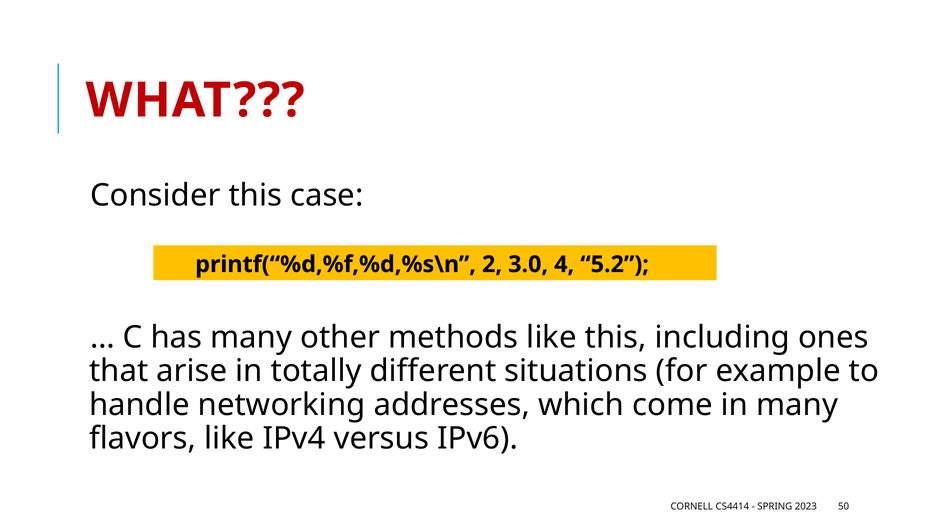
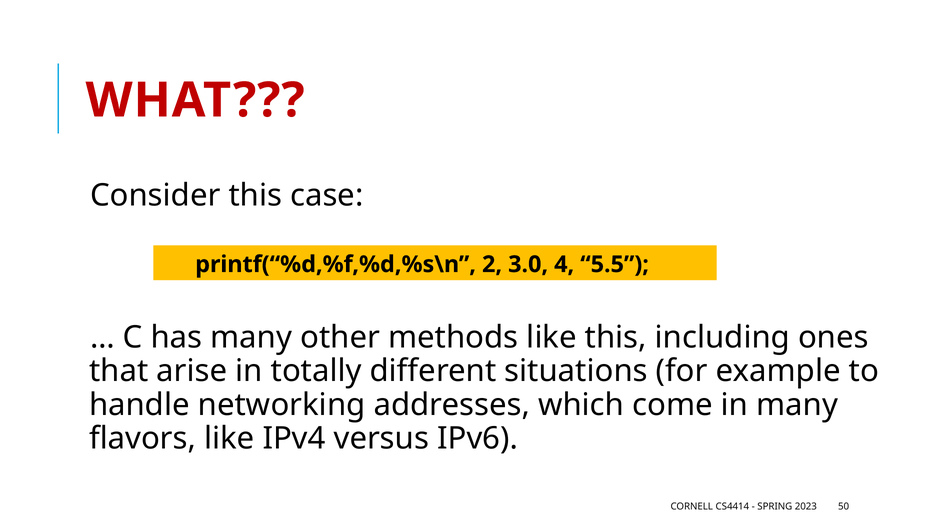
5.2: 5.2 -> 5.5 (615, 264)
